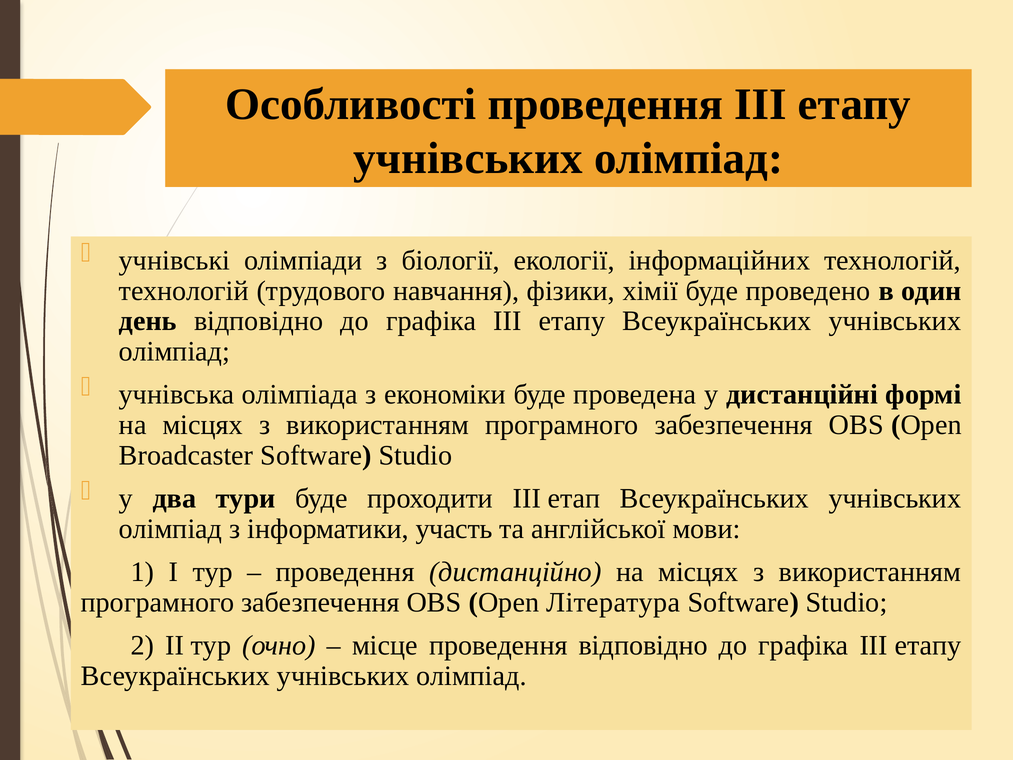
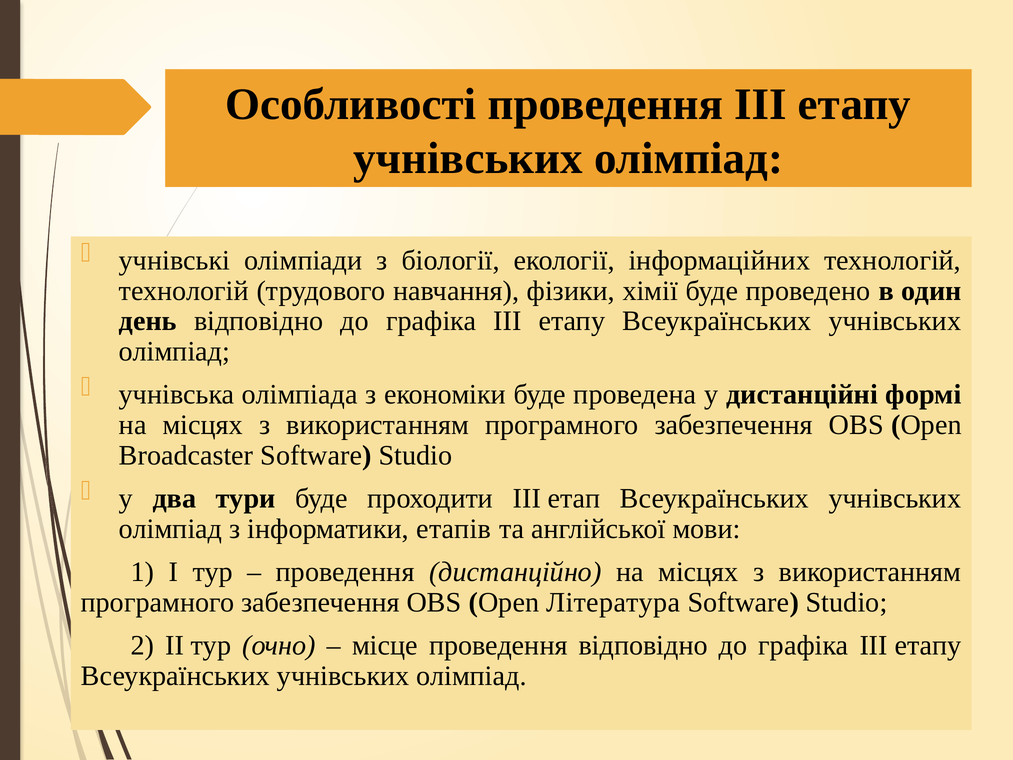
участь: участь -> етапів (454, 529)
